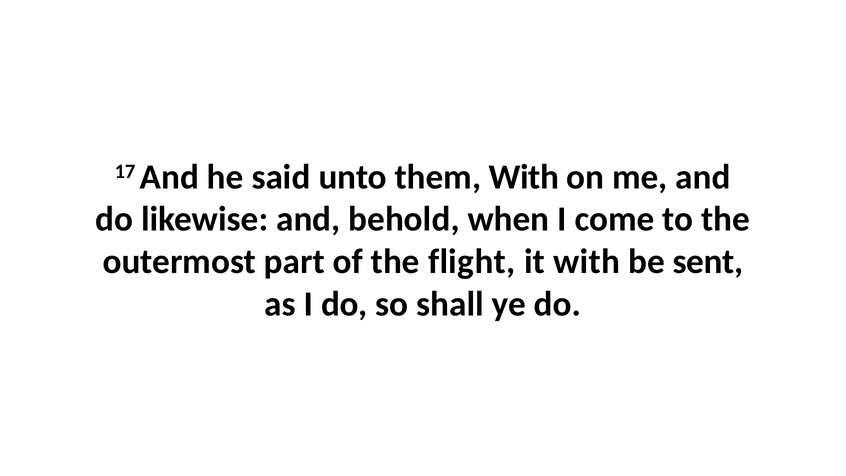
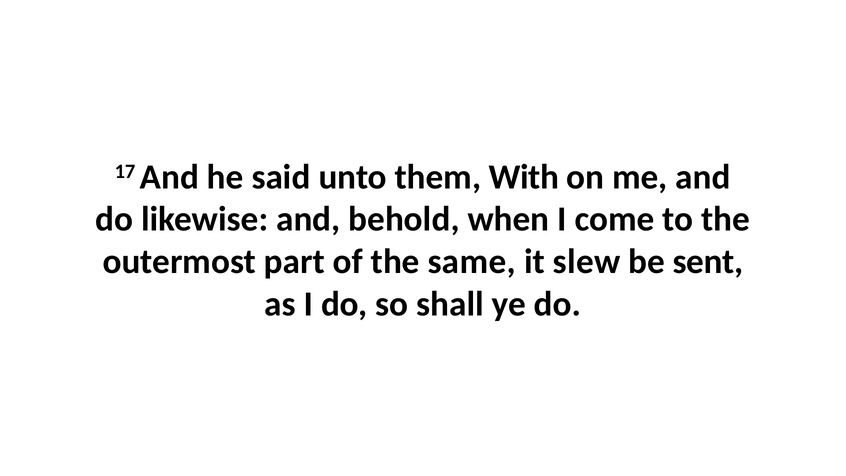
flight: flight -> same (472, 262)
it with: with -> slew (587, 262)
